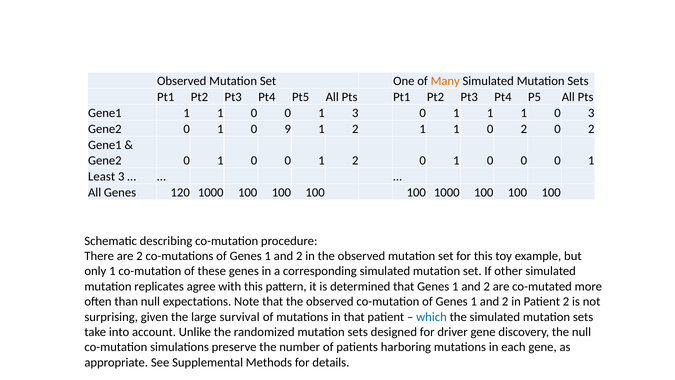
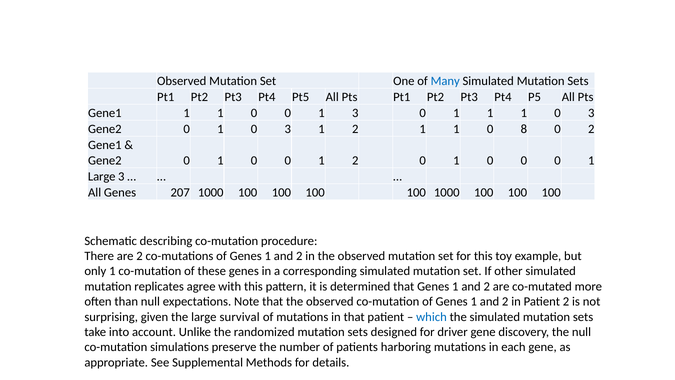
Many colour: orange -> blue (445, 81)
0 1 0 9: 9 -> 3 (288, 129)
1 0 2: 2 -> 8 (524, 129)
Least: Least -> Large (102, 176)
120: 120 -> 207 (180, 192)
